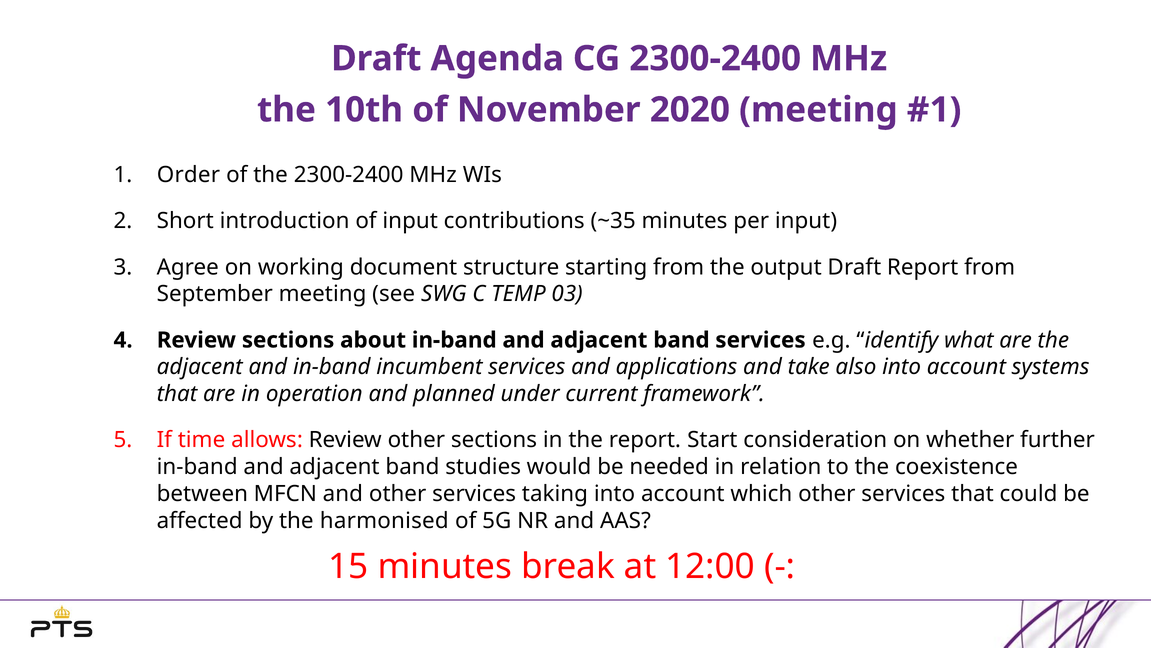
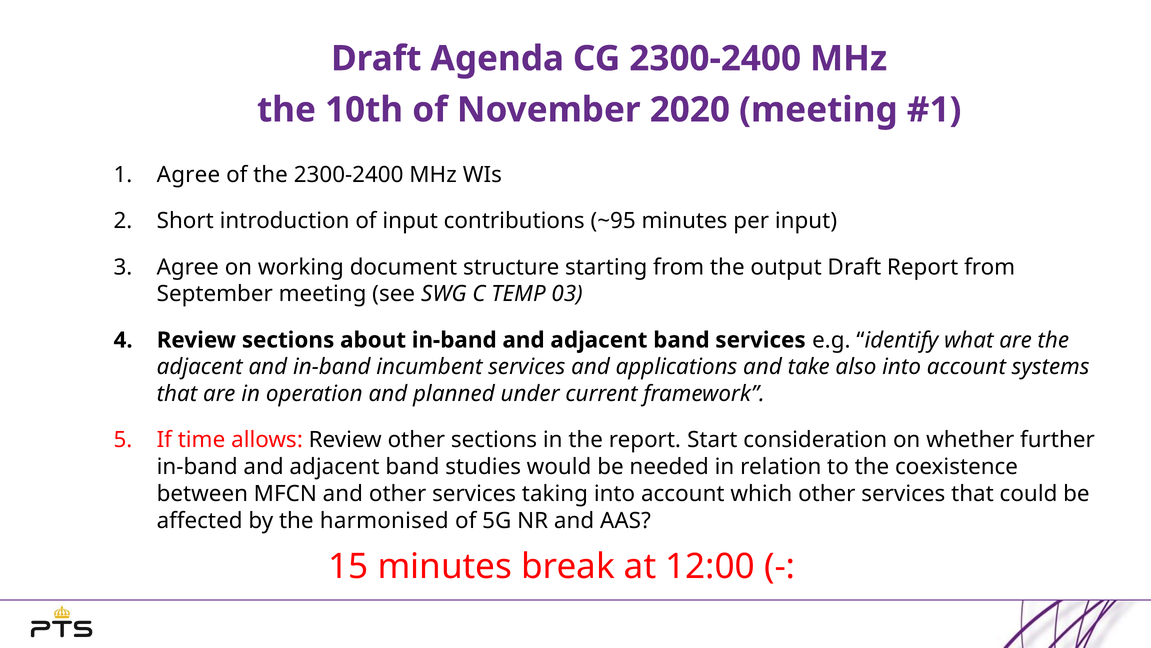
1 Order: Order -> Agree (188, 175)
~35: ~35 -> ~95 (613, 221)
